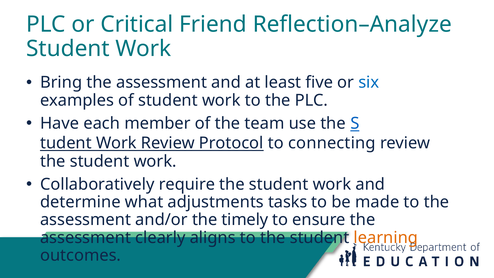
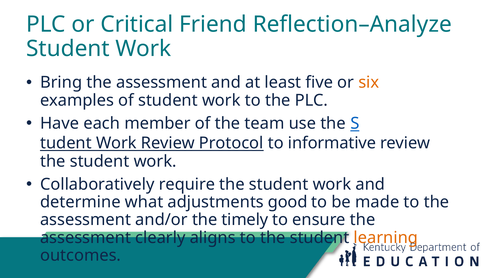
six colour: blue -> orange (369, 83)
connecting: connecting -> informative (332, 143)
tasks: tasks -> good (288, 202)
